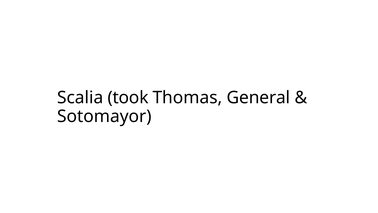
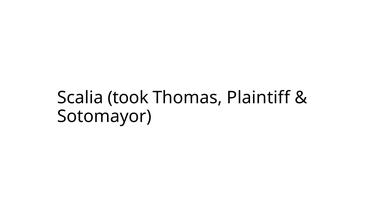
General: General -> Plaintiff (258, 98)
